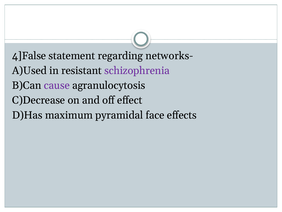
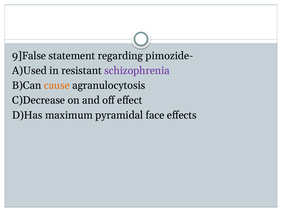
4]False: 4]False -> 9]False (29, 56)
networks-: networks- -> pimozide- (169, 56)
cause colour: purple -> orange (57, 85)
